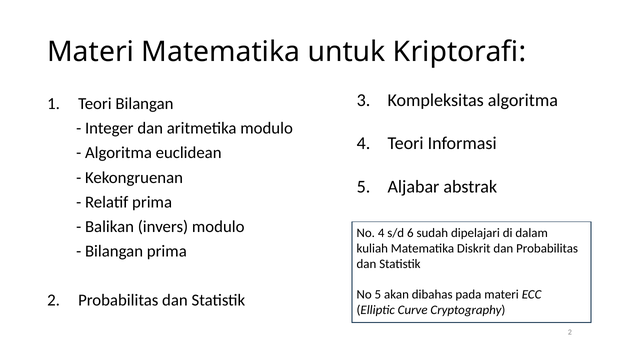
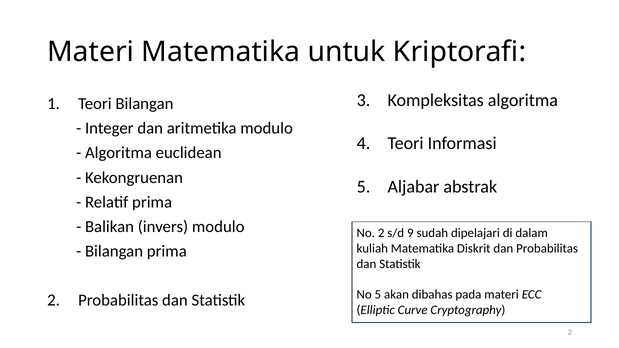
No 4: 4 -> 2 (381, 233)
6: 6 -> 9 (410, 233)
